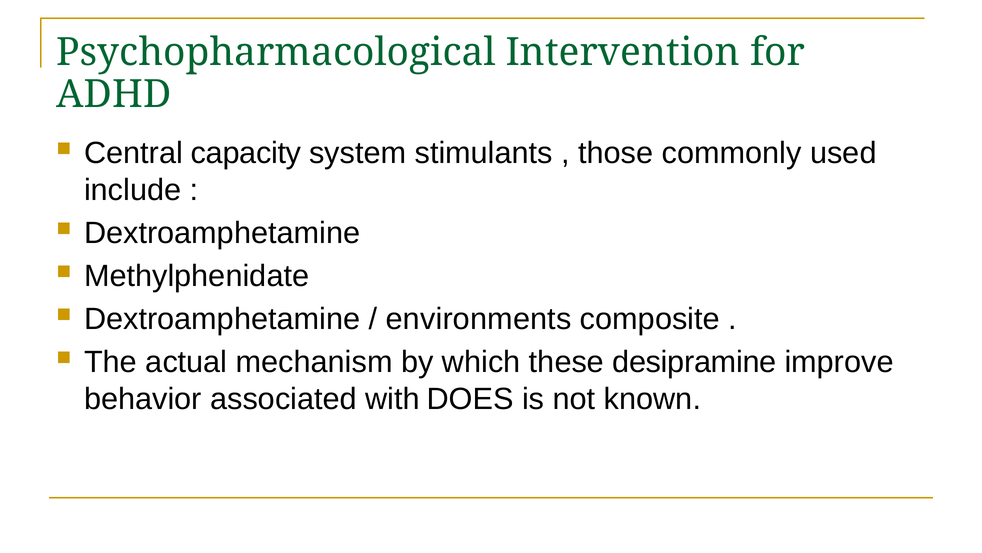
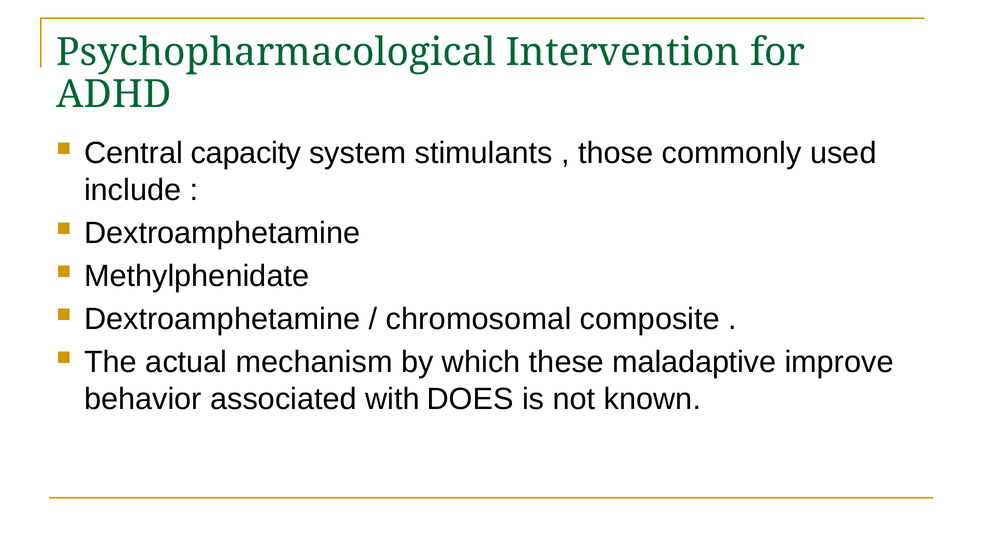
environments: environments -> chromosomal (479, 319)
desipramine: desipramine -> maladaptive (694, 362)
